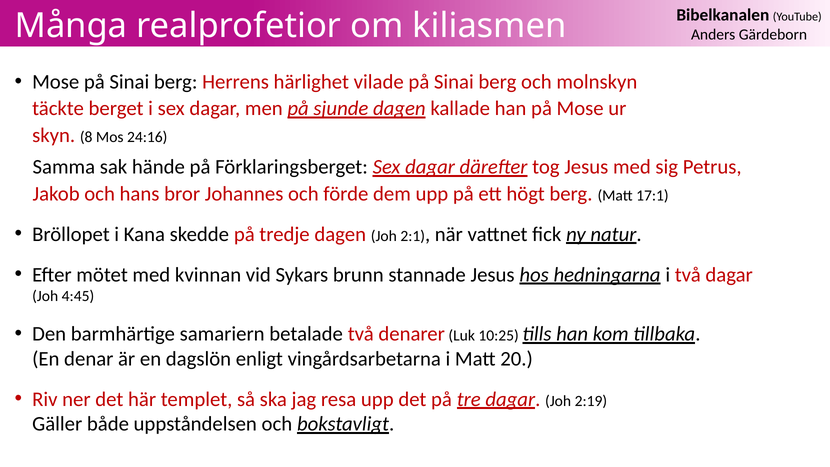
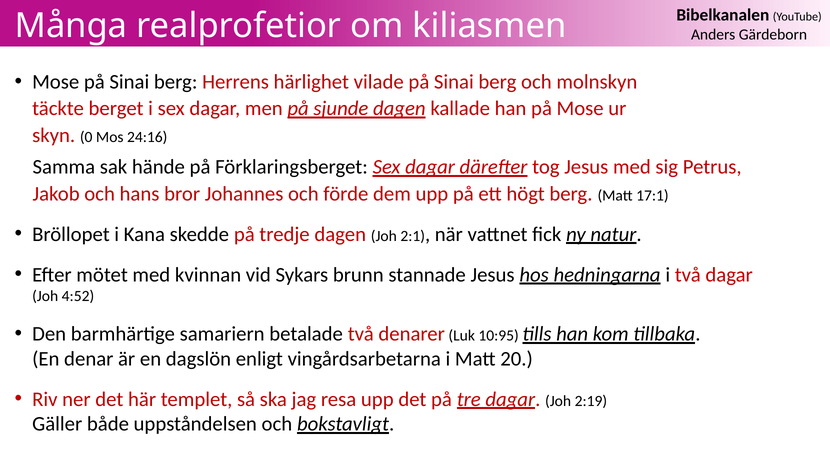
8: 8 -> 0 (86, 137)
4:45: 4:45 -> 4:52 (78, 296)
10:25: 10:25 -> 10:95 (499, 335)
